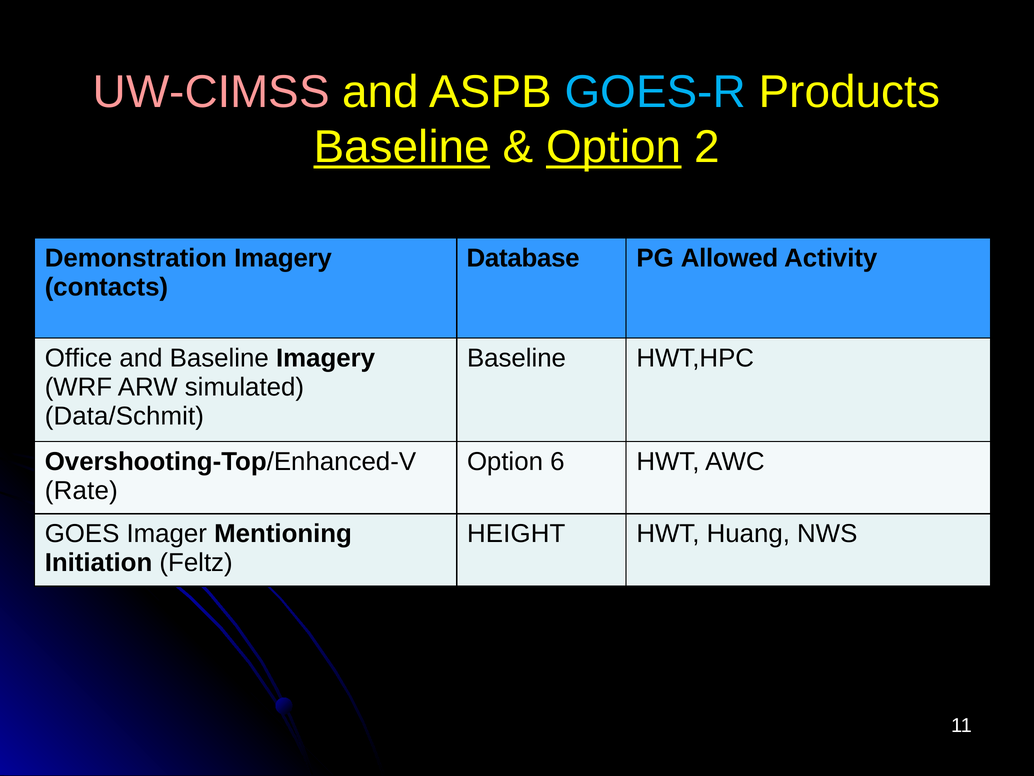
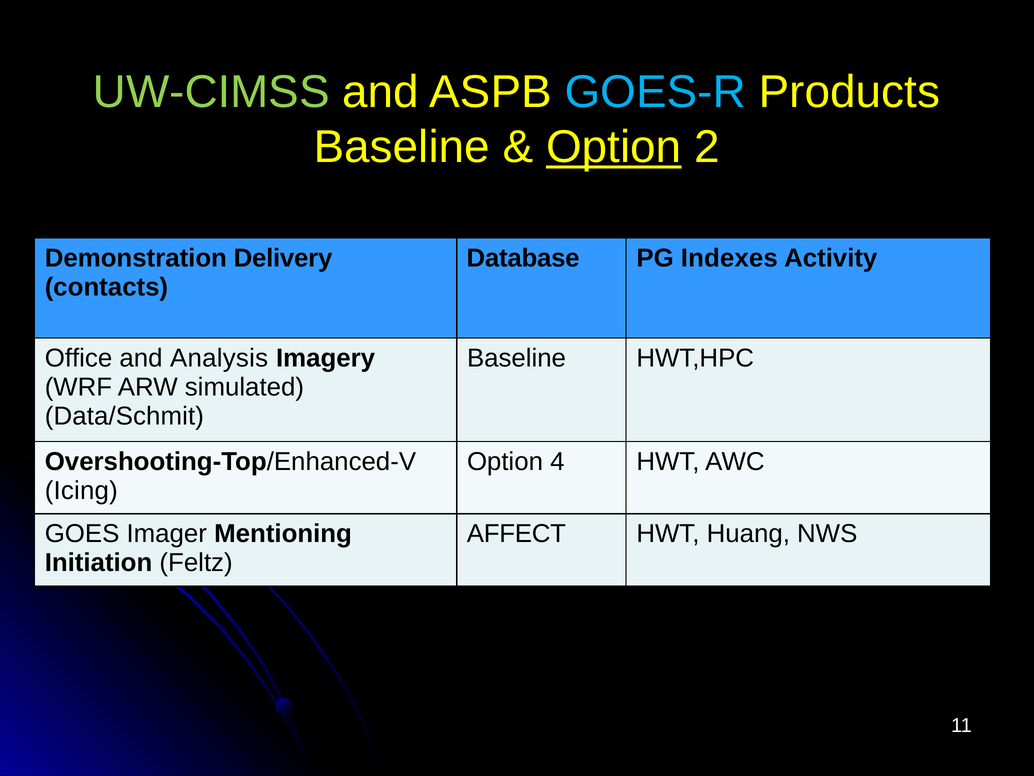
UW-CIMSS colour: pink -> light green (211, 92)
Baseline underline: present -> none (402, 147)
Demonstration Imagery: Imagery -> Delivery (283, 258)
Allowed: Allowed -> Indexes (729, 258)
and Baseline: Baseline -> Analysis (219, 358)
6: 6 -> 4 (557, 461)
Rate: Rate -> Icing (81, 490)
HEIGHT: HEIGHT -> AFFECT (516, 534)
